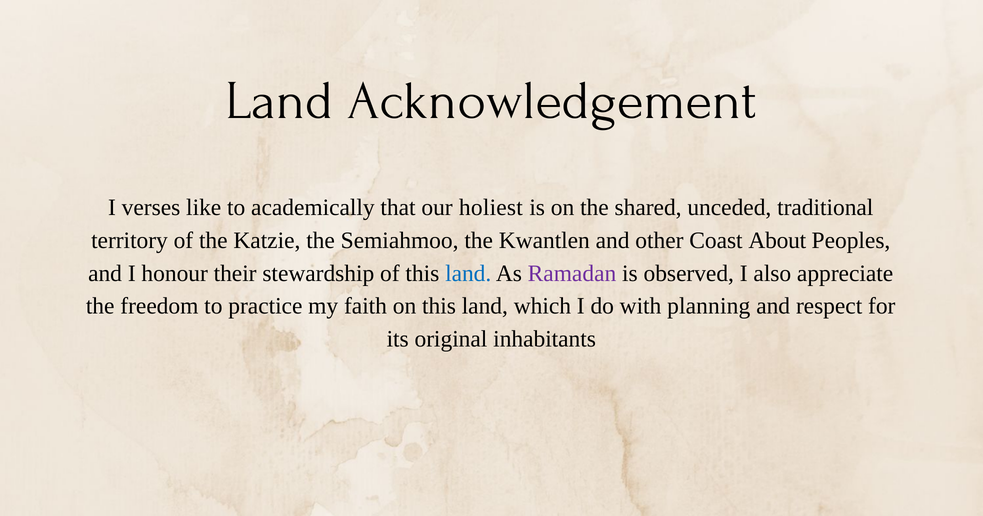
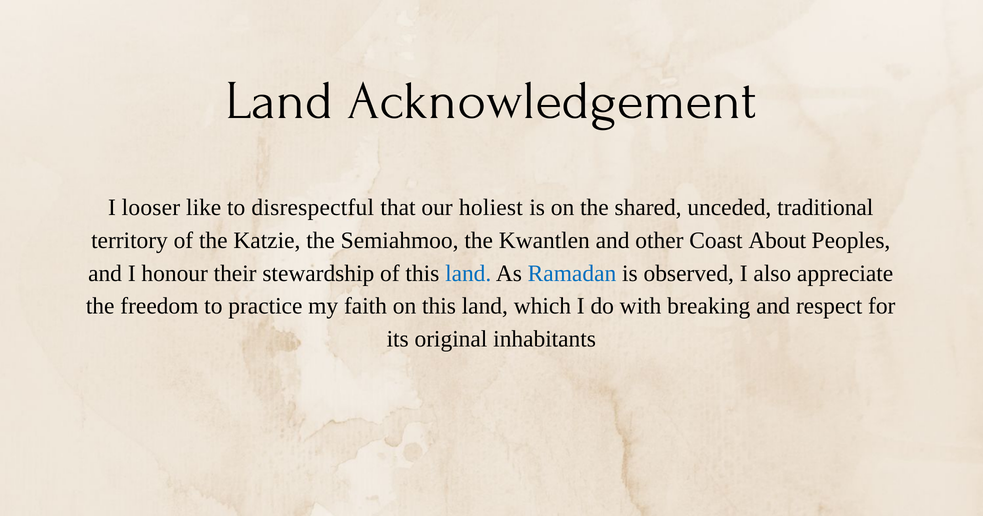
verses: verses -> looser (151, 207)
academically: academically -> disrespectful (313, 207)
Ramadan colour: purple -> blue (572, 273)
planning: planning -> breaking (709, 306)
